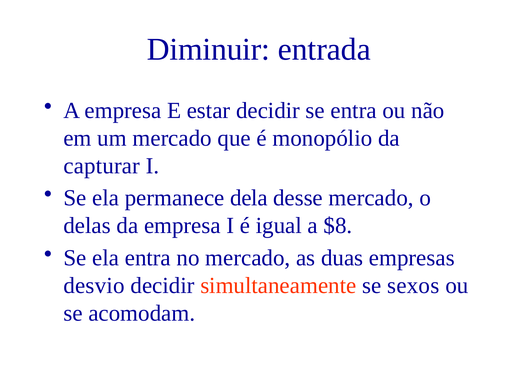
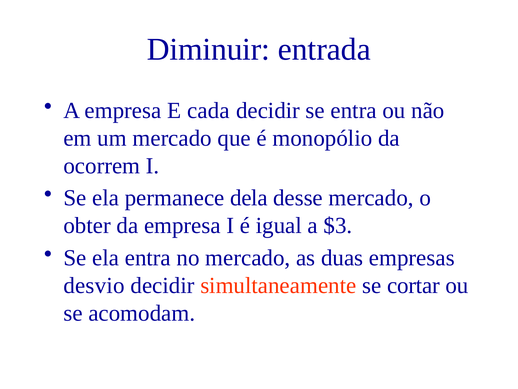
estar: estar -> cada (208, 110)
capturar: capturar -> ocorrem (102, 166)
delas: delas -> obter (87, 225)
$8: $8 -> $3 (338, 225)
sexos: sexos -> cortar (414, 285)
